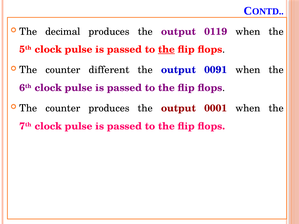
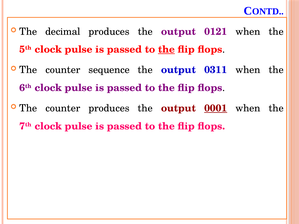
0119: 0119 -> 0121 (216, 32)
different: different -> sequence (109, 70)
0091: 0091 -> 0311 (216, 70)
0001 underline: none -> present (216, 108)
